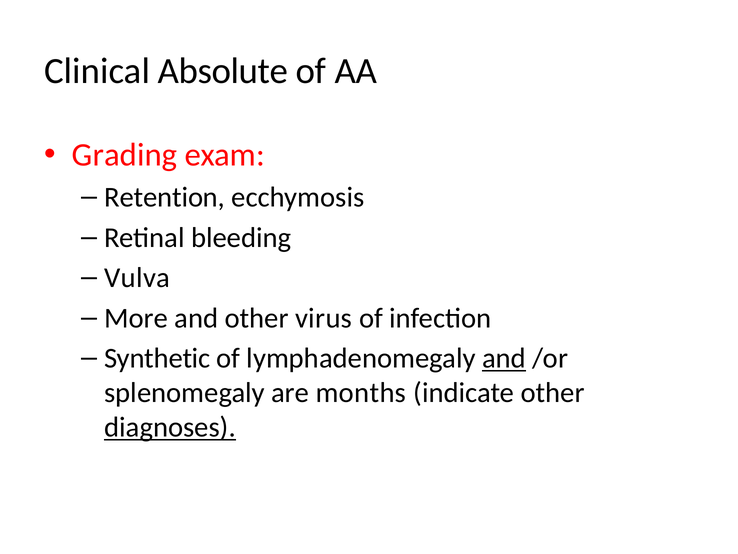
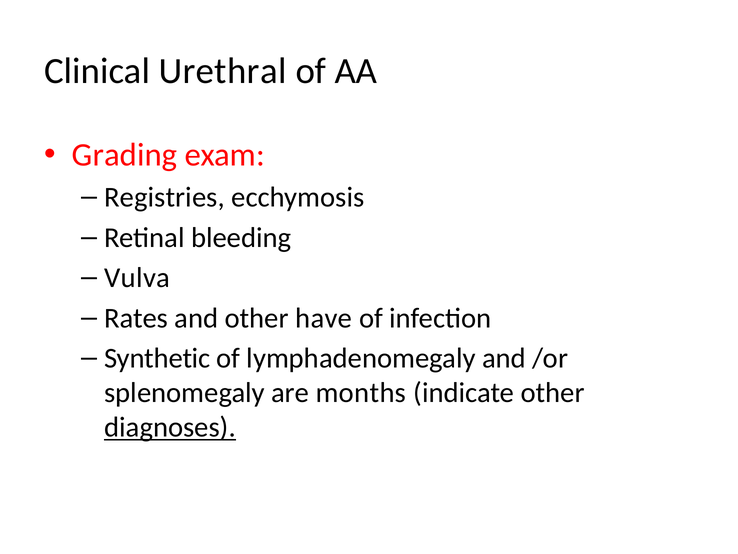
Absolute: Absolute -> Urethral (223, 71)
Retention: Retention -> Registries (165, 197)
More: More -> Rates (136, 318)
virus: virus -> have (324, 318)
and underline: present -> none (504, 358)
